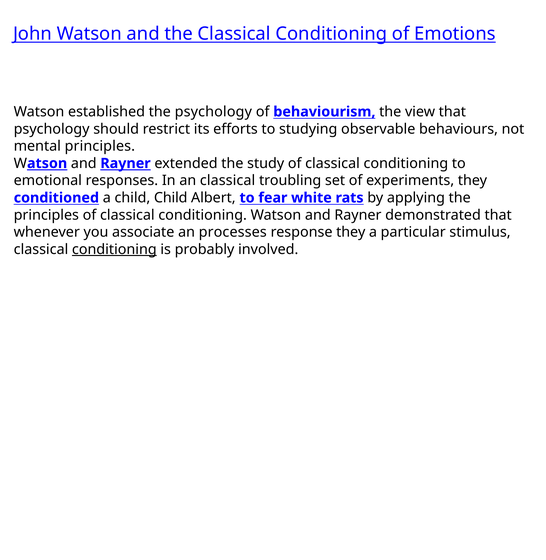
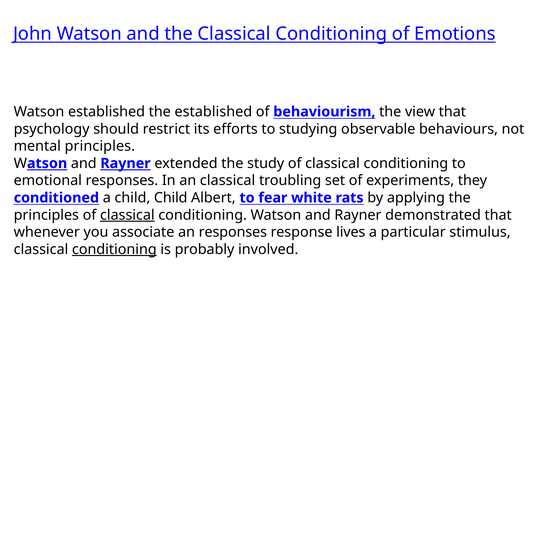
the psychology: psychology -> established (213, 112)
classical underline: none -> present (127, 215)
an processes: processes -> responses (233, 232)
response they: they -> lives (351, 232)
